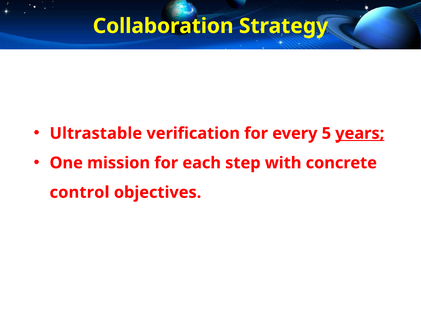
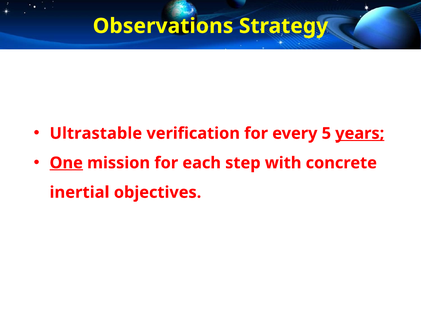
Collaboration: Collaboration -> Observations (163, 26)
One underline: none -> present (66, 163)
control: control -> inertial (80, 192)
